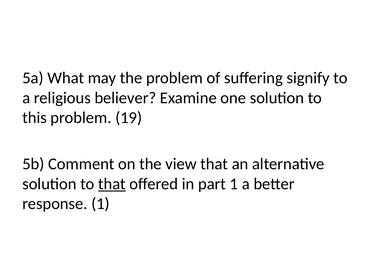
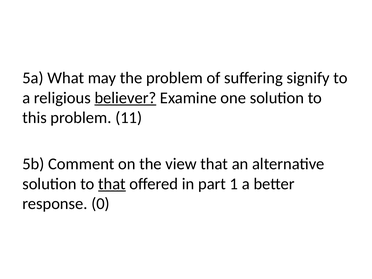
believer underline: none -> present (125, 98)
19: 19 -> 11 (129, 118)
response 1: 1 -> 0 (100, 204)
